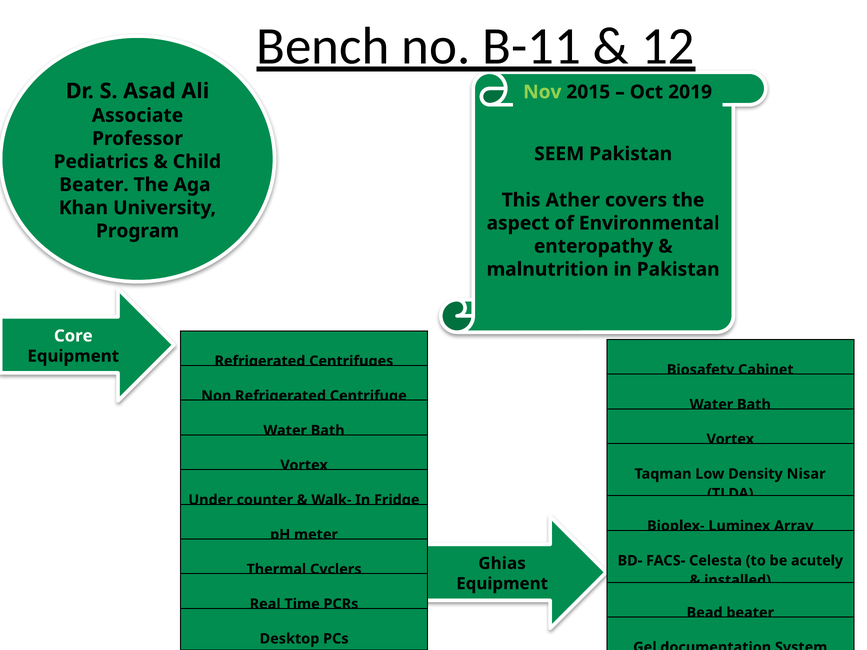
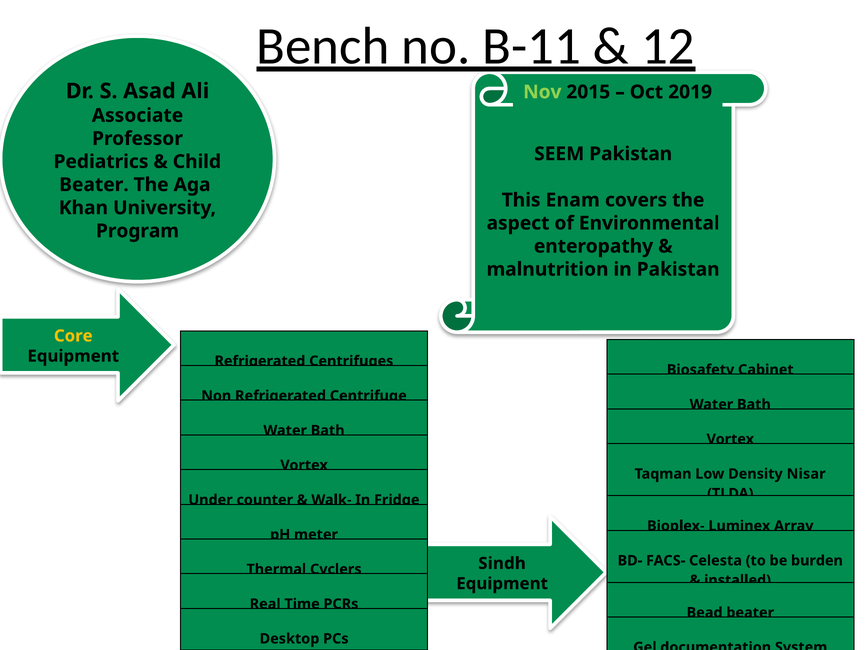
Ather: Ather -> Enam (573, 200)
Core colour: white -> yellow (73, 336)
acutely: acutely -> burden (817, 561)
Ghias: Ghias -> Sindh (502, 564)
